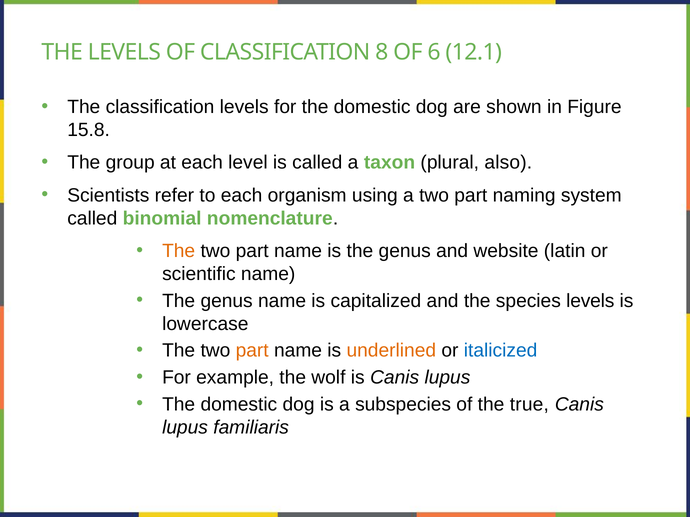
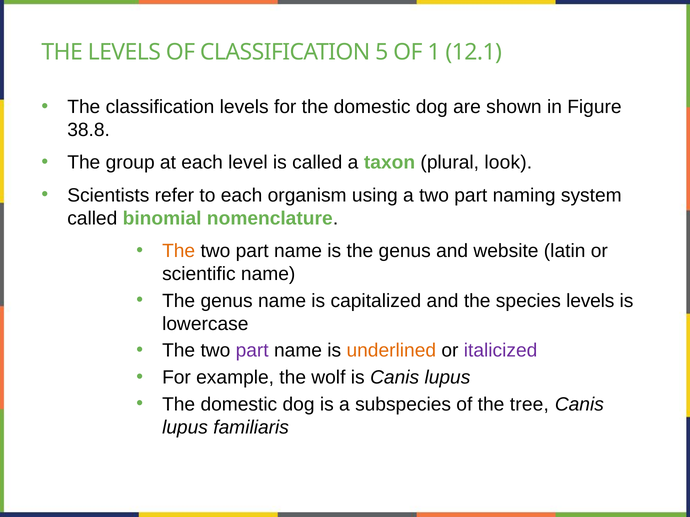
8: 8 -> 5 (382, 52)
6: 6 -> 1 (434, 52)
15.8: 15.8 -> 38.8 (89, 130)
also: also -> look (508, 163)
part colour: orange -> purple (252, 351)
italicized colour: blue -> purple (501, 351)
true: true -> tree (529, 405)
